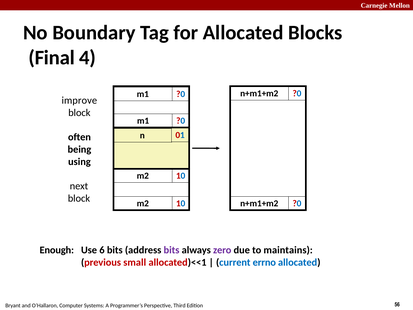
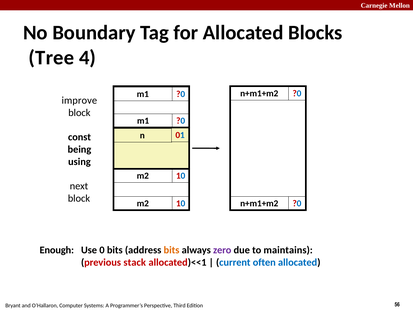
Final: Final -> Tree (51, 57)
often: often -> const (79, 137)
6: 6 -> 0 (102, 250)
bits colour: purple -> orange (172, 250)
small: small -> stack (135, 262)
errno: errno -> often (264, 262)
